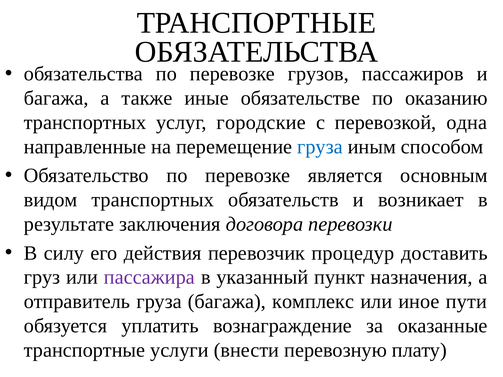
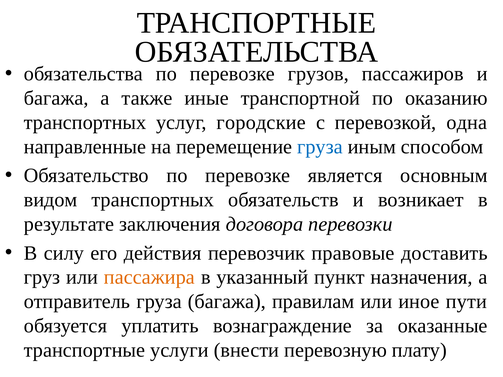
обязательстве: обязательстве -> транспортной (300, 98)
процедур: процедур -> правовые (353, 253)
пассажира colour: purple -> orange (149, 277)
комплекс: комплекс -> правилам (313, 302)
